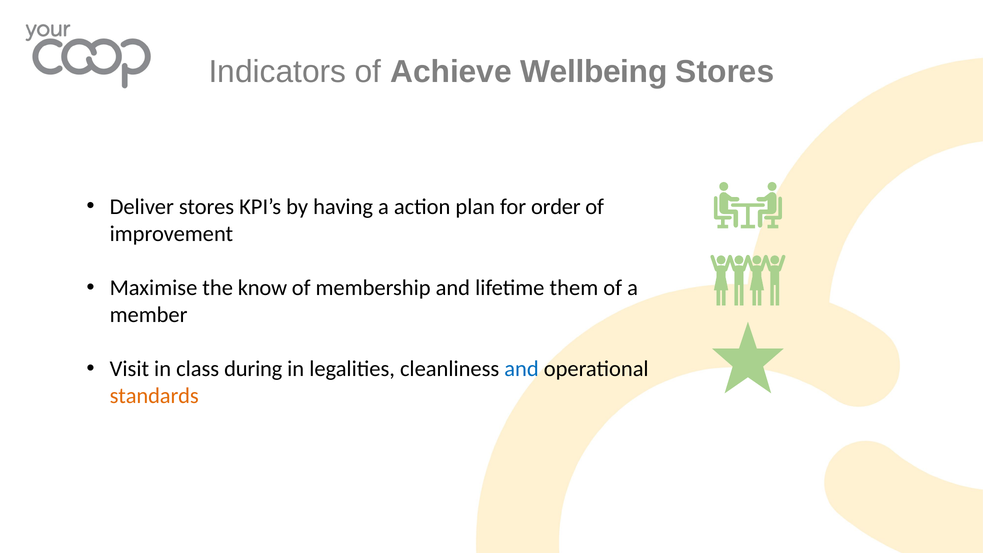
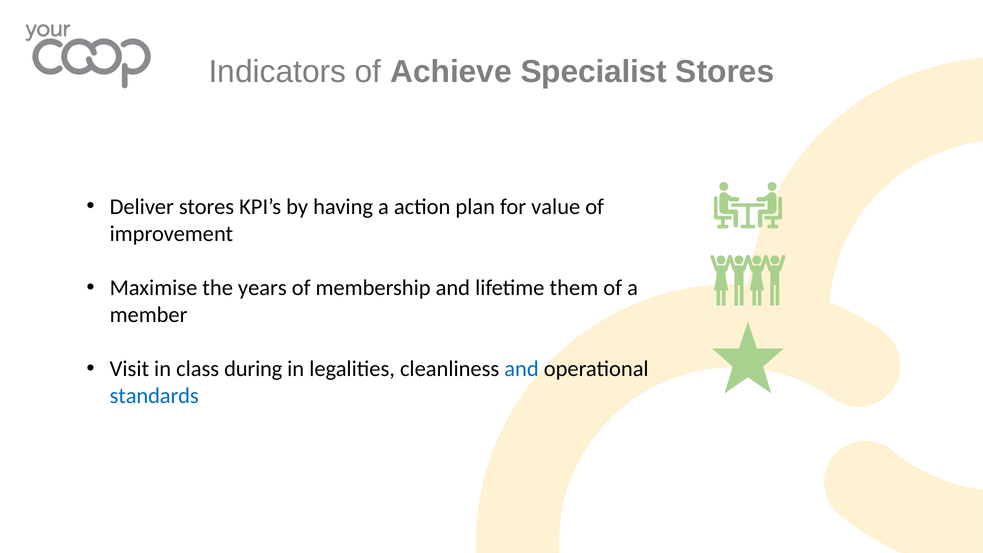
Wellbeing: Wellbeing -> Specialist (594, 72)
order: order -> value (556, 207)
know: know -> years (262, 288)
standards colour: orange -> blue (154, 396)
